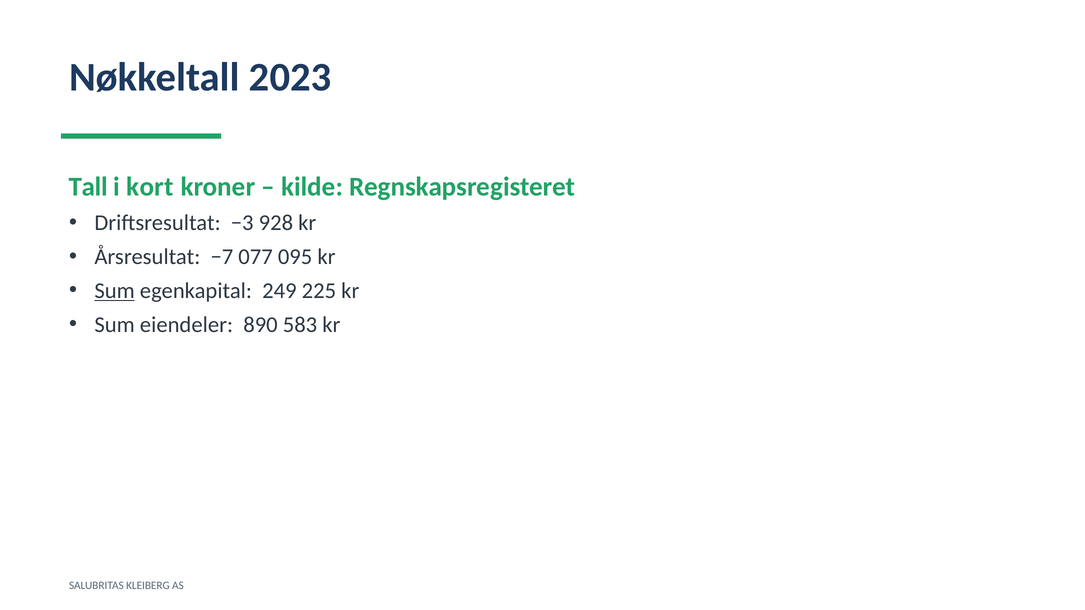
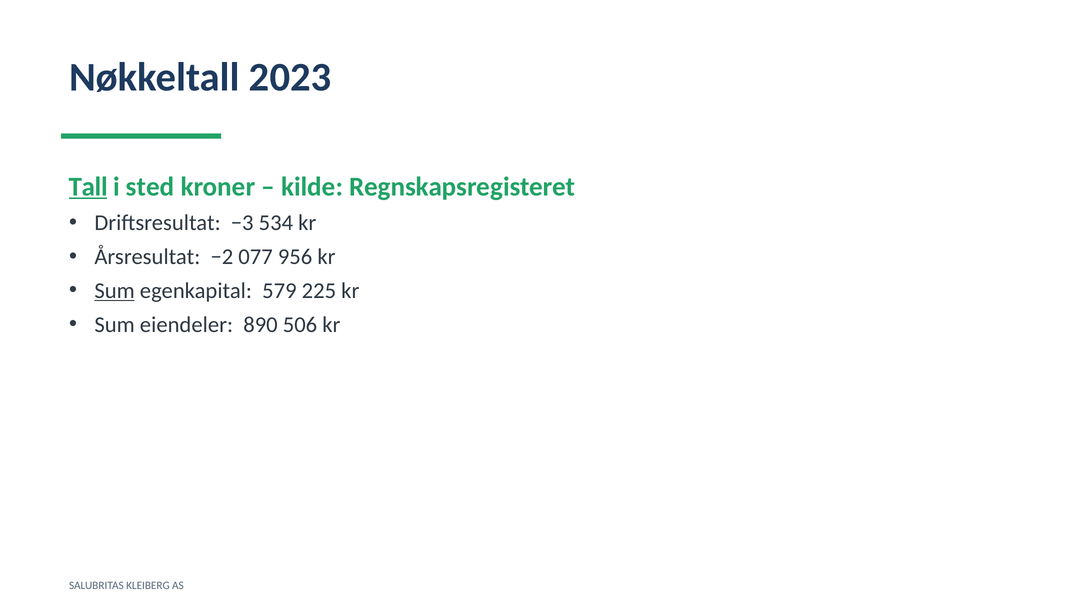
Tall underline: none -> present (88, 187)
kort: kort -> sted (150, 187)
928: 928 -> 534 (276, 223)
−7: −7 -> −2 (222, 257)
095: 095 -> 956 (295, 257)
249: 249 -> 579 (279, 291)
583: 583 -> 506 (300, 325)
